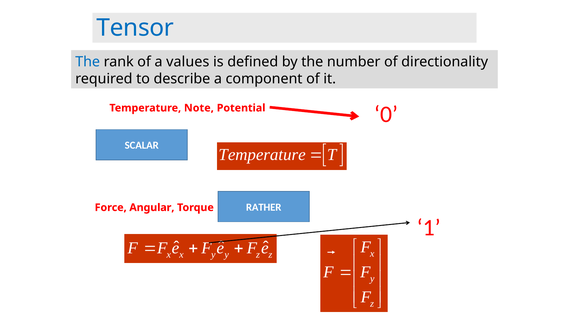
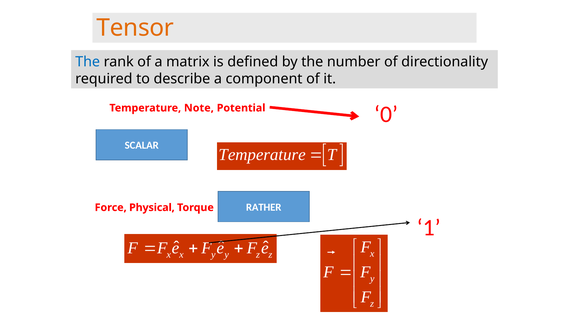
Tensor colour: blue -> orange (135, 28)
values: values -> matrix (188, 62)
Angular: Angular -> Physical (152, 208)
